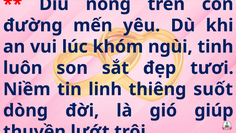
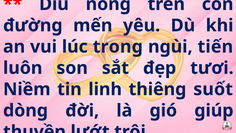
khóm: khóm -> trong (118, 47)
tinh: tinh -> tiến (215, 47)
